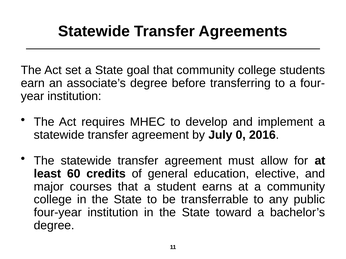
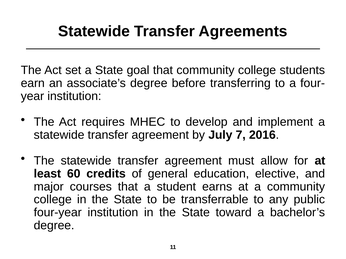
0: 0 -> 7 (241, 135)
